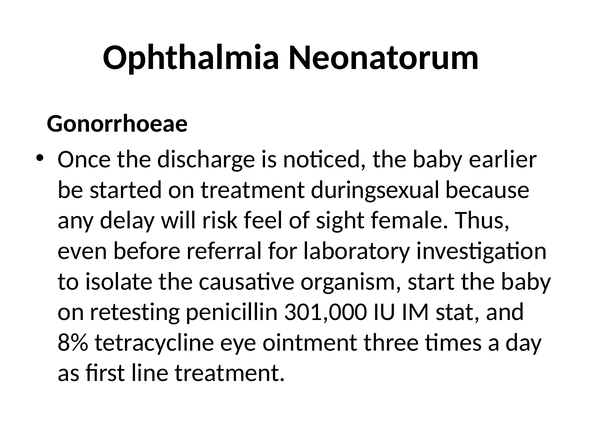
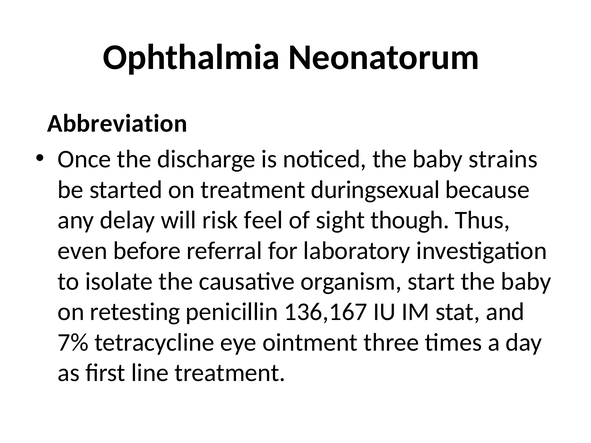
Gonorrhoeae: Gonorrhoeae -> Abbreviation (117, 123)
earlier: earlier -> strains (503, 159)
female: female -> though (410, 220)
301,000: 301,000 -> 136,167 (326, 312)
8%: 8% -> 7% (73, 343)
